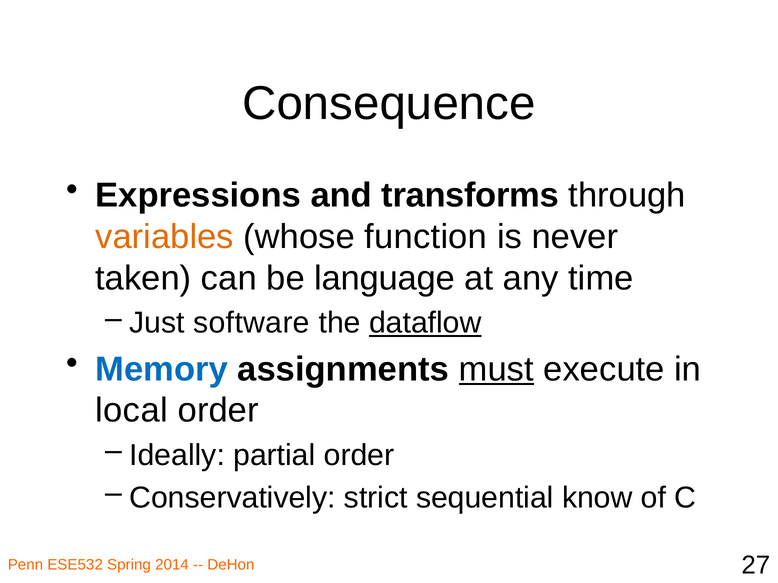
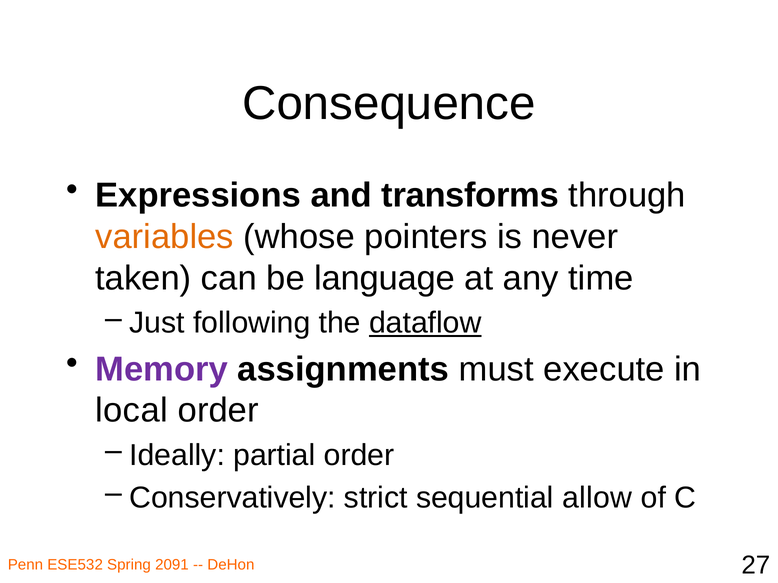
function: function -> pointers (426, 237)
software: software -> following (252, 323)
Memory colour: blue -> purple (162, 369)
must underline: present -> none (496, 369)
know: know -> allow (597, 498)
2014: 2014 -> 2091 (172, 565)
